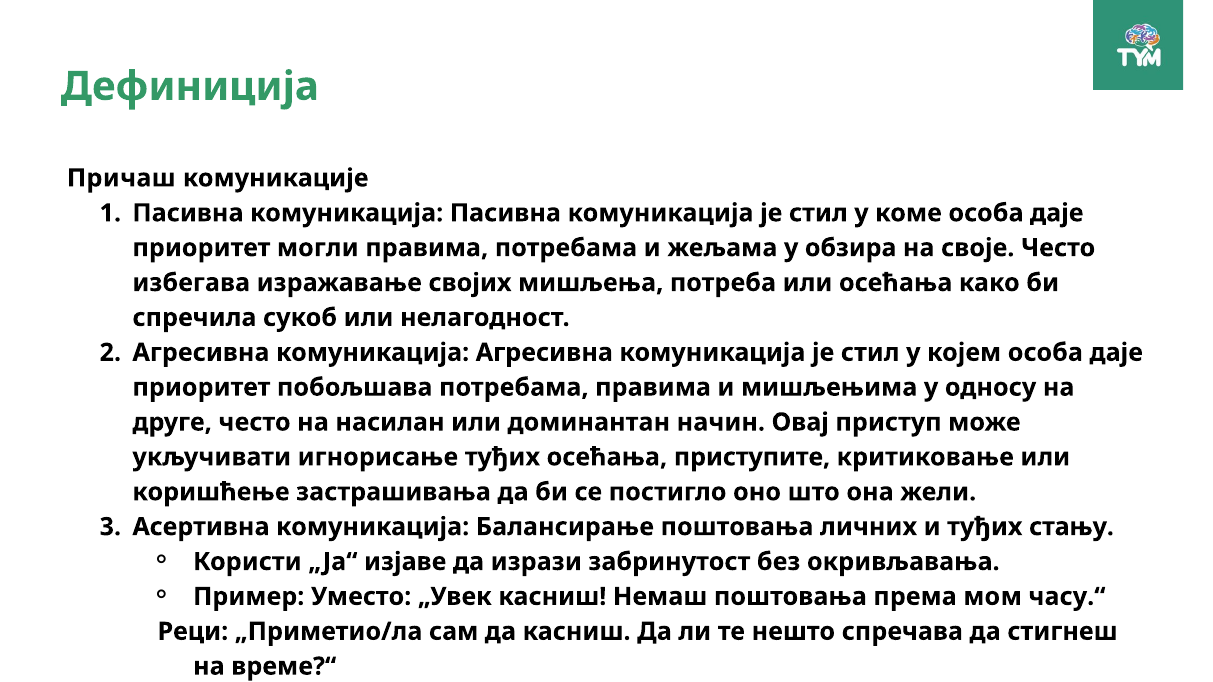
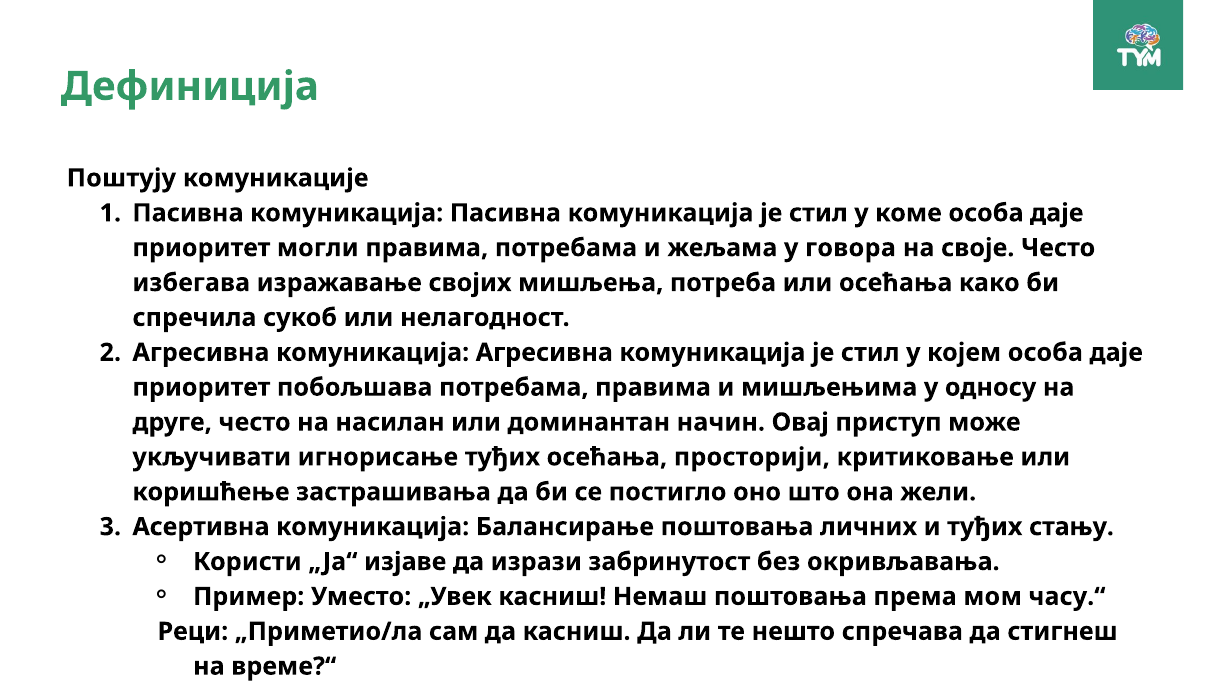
Причаш: Причаш -> Поштују (121, 178)
обзира: обзира -> говора (850, 248)
приступите: приступите -> просторији (752, 457)
